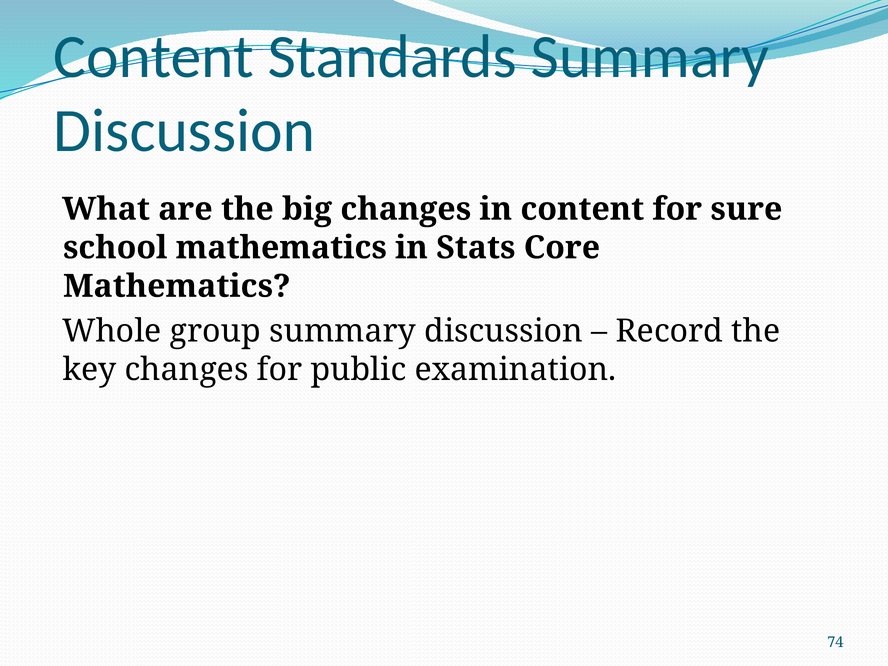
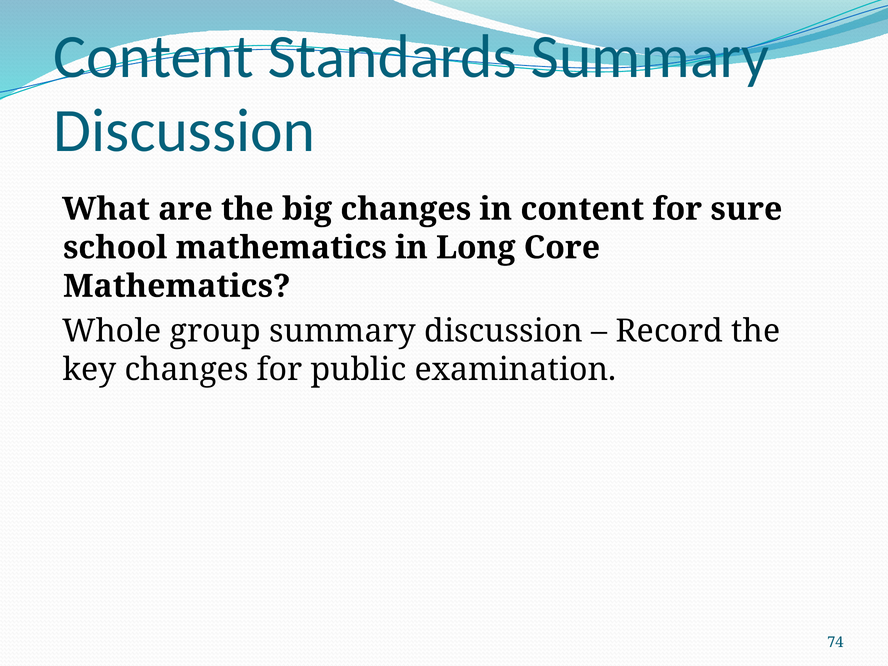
Stats: Stats -> Long (476, 248)
